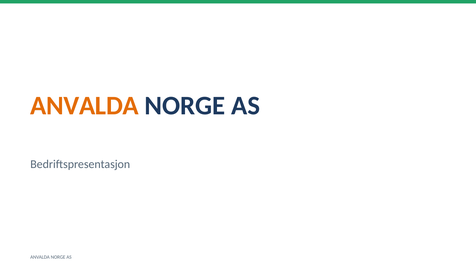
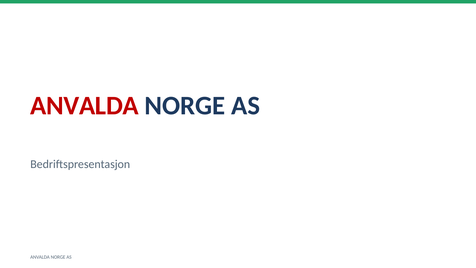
ANVALDA colour: orange -> red (85, 106)
